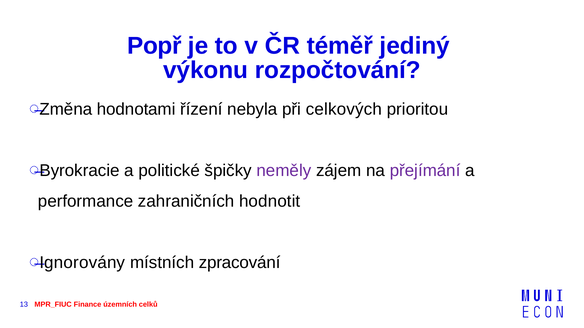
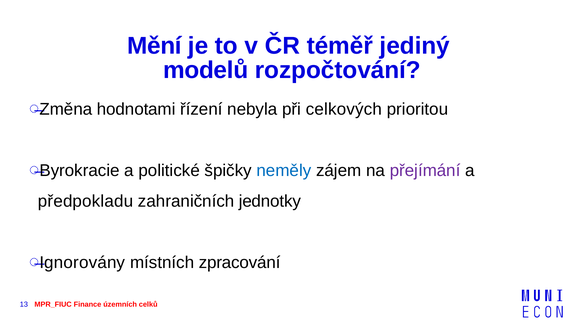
Popř: Popř -> Mění (154, 46)
výkonu: výkonu -> modelů (206, 70)
neměly colour: purple -> blue (284, 171)
performance: performance -> předpokladu (86, 201)
hodnotit: hodnotit -> jednotky (270, 201)
